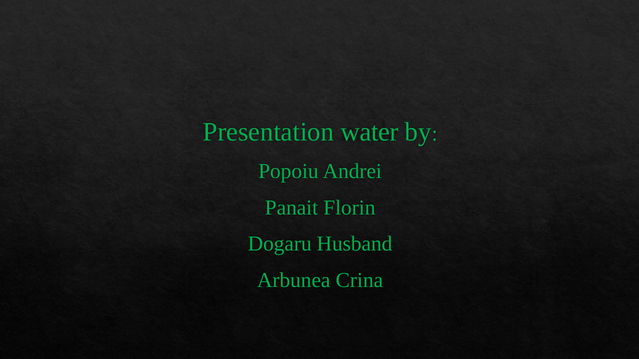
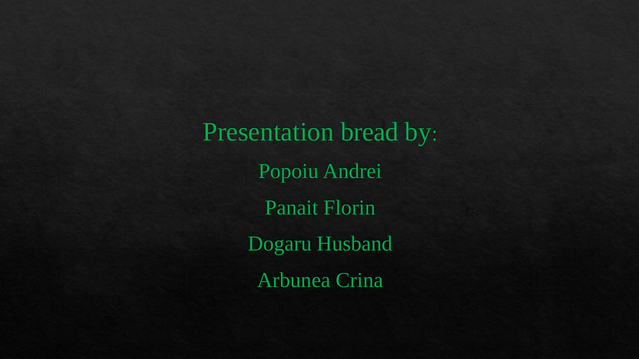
water: water -> bread (370, 132)
